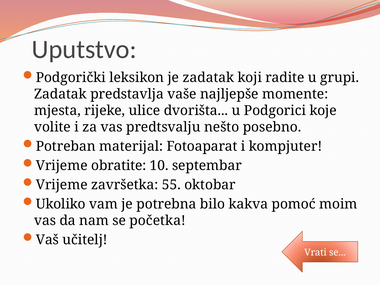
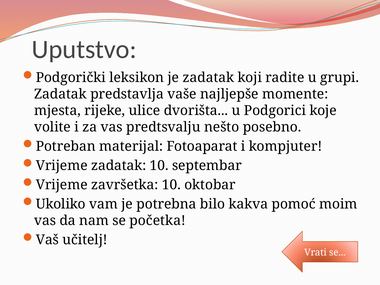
Vrijeme obratite: obratite -> zadatak (119, 166)
završetka 55: 55 -> 10 (171, 185)
